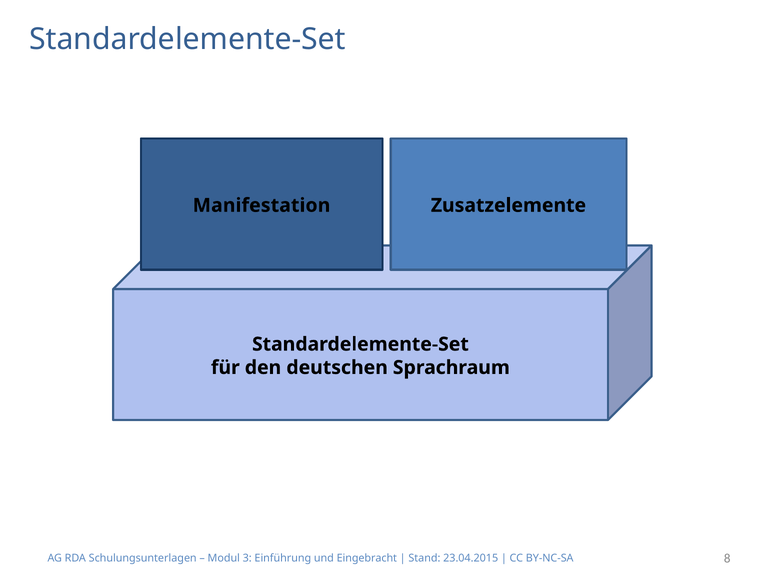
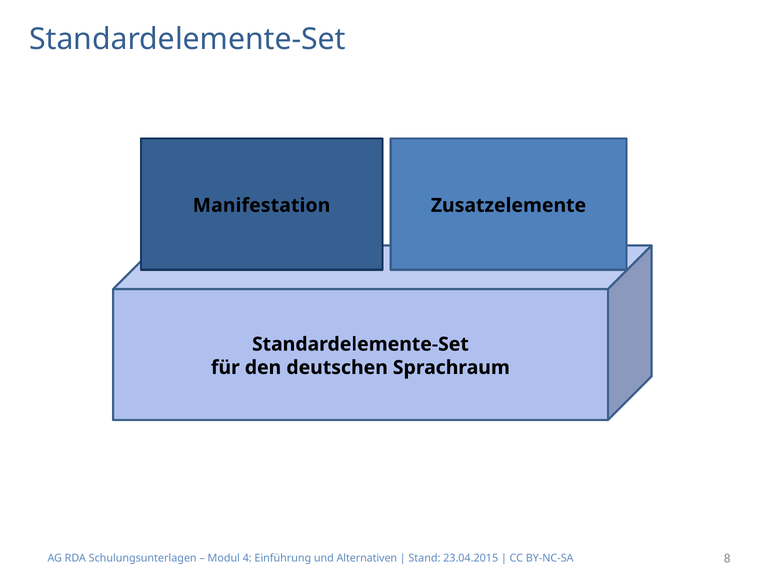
3: 3 -> 4 (247, 558)
Eingebracht: Eingebracht -> Alternativen (367, 558)
